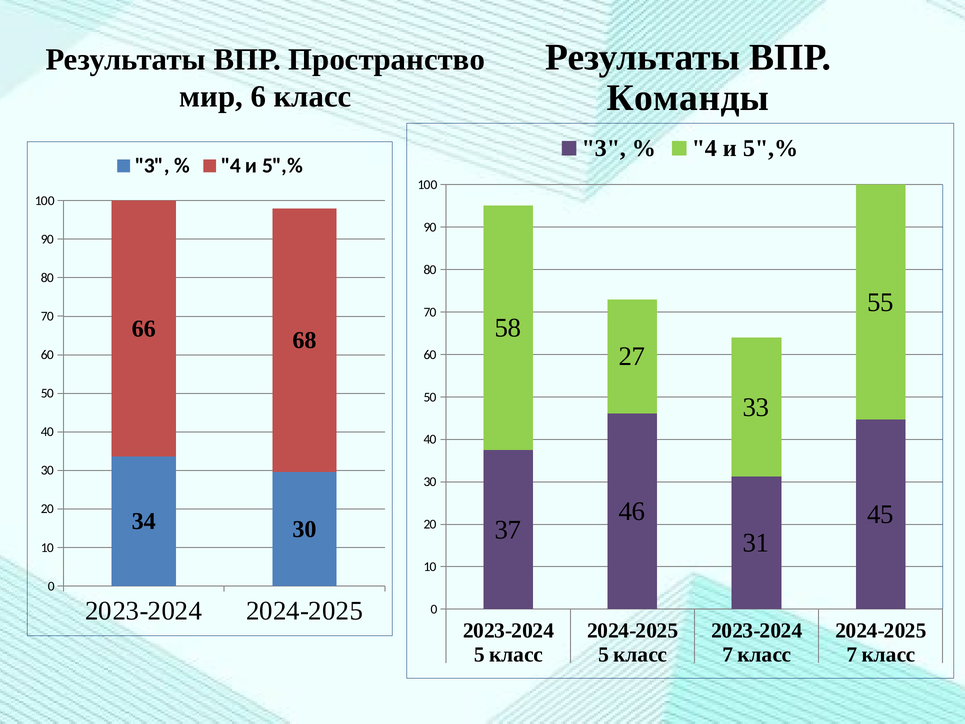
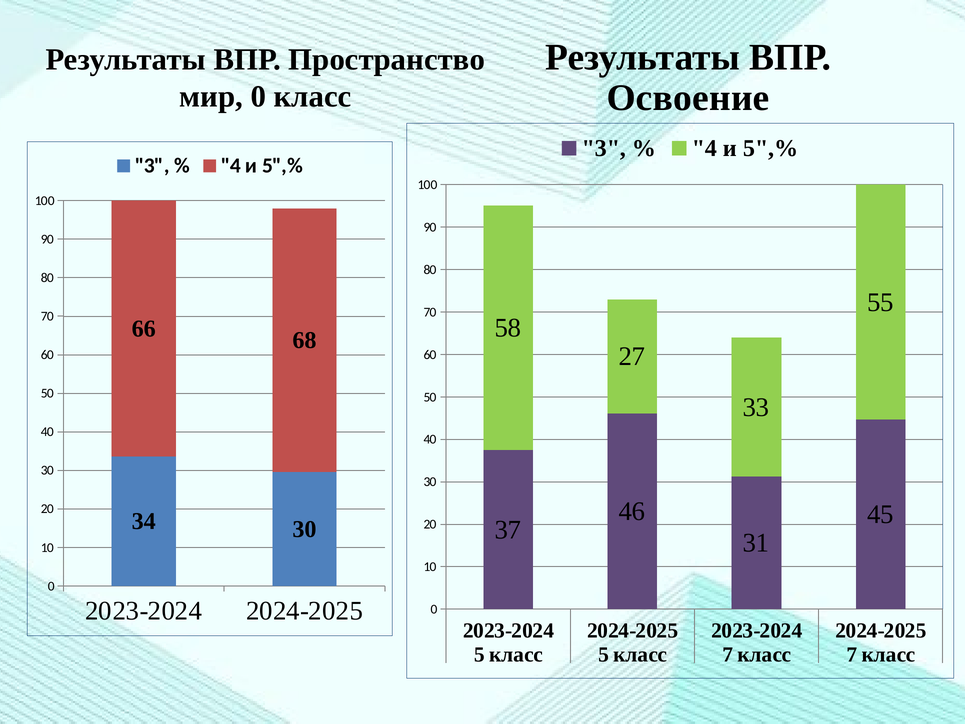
Команды: Команды -> Освоение (688, 98)
мир 6: 6 -> 0 (258, 97)
